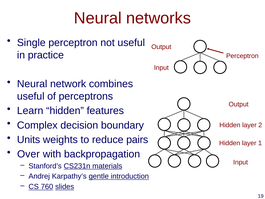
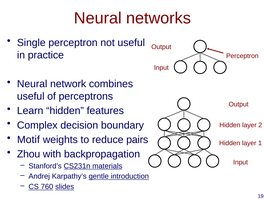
Units: Units -> Motif (28, 140)
Over: Over -> Zhou (29, 154)
